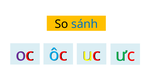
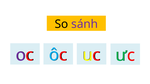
sánh colour: blue -> purple (85, 24)
